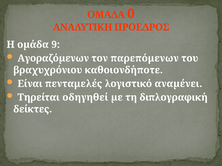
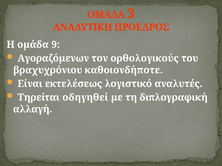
0: 0 -> 3 (131, 14)
παρεπόμενων: παρεπόμενων -> ορθολογικούς (145, 58)
πενταμελές: πενταμελές -> εκτελέσεως (74, 84)
αναµένει: αναµένει -> αναλυτές (179, 84)
δείκτες: δείκτες -> αλλαγή (33, 109)
